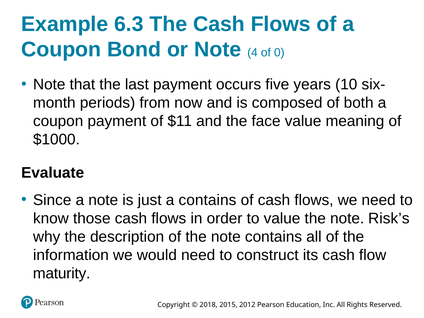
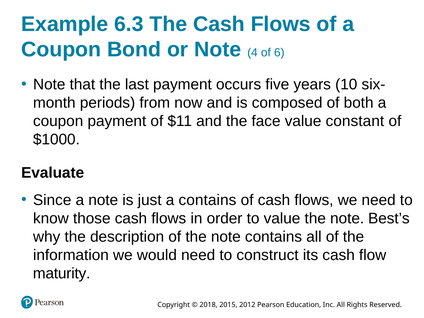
0: 0 -> 6 (279, 53)
meaning: meaning -> constant (355, 121)
Risk’s: Risk’s -> Best’s (389, 218)
